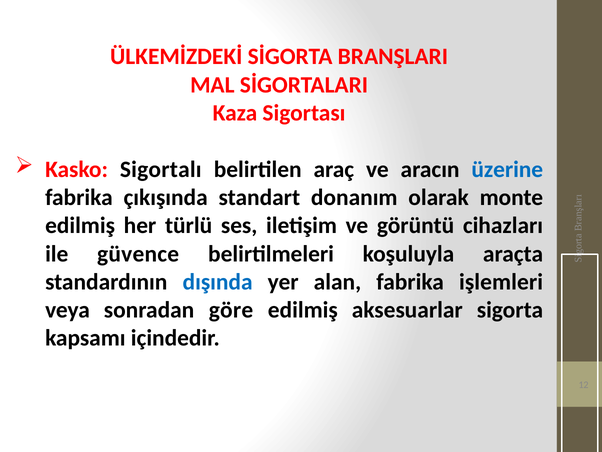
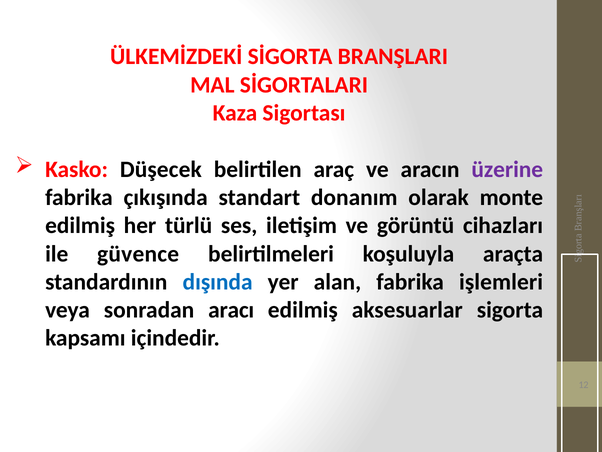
Sigortalı: Sigortalı -> Düşecek (161, 169)
üzerine colour: blue -> purple (507, 169)
göre: göre -> aracı (231, 310)
